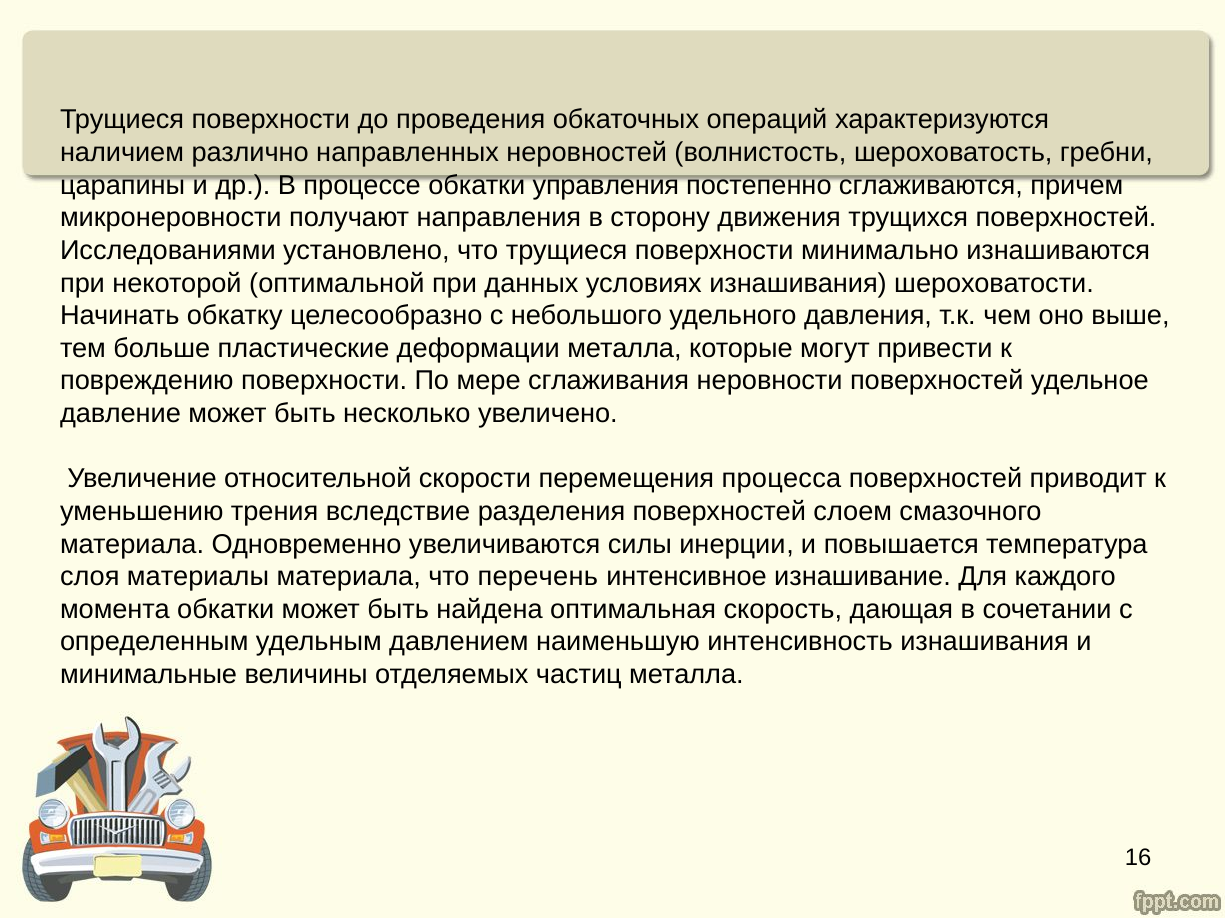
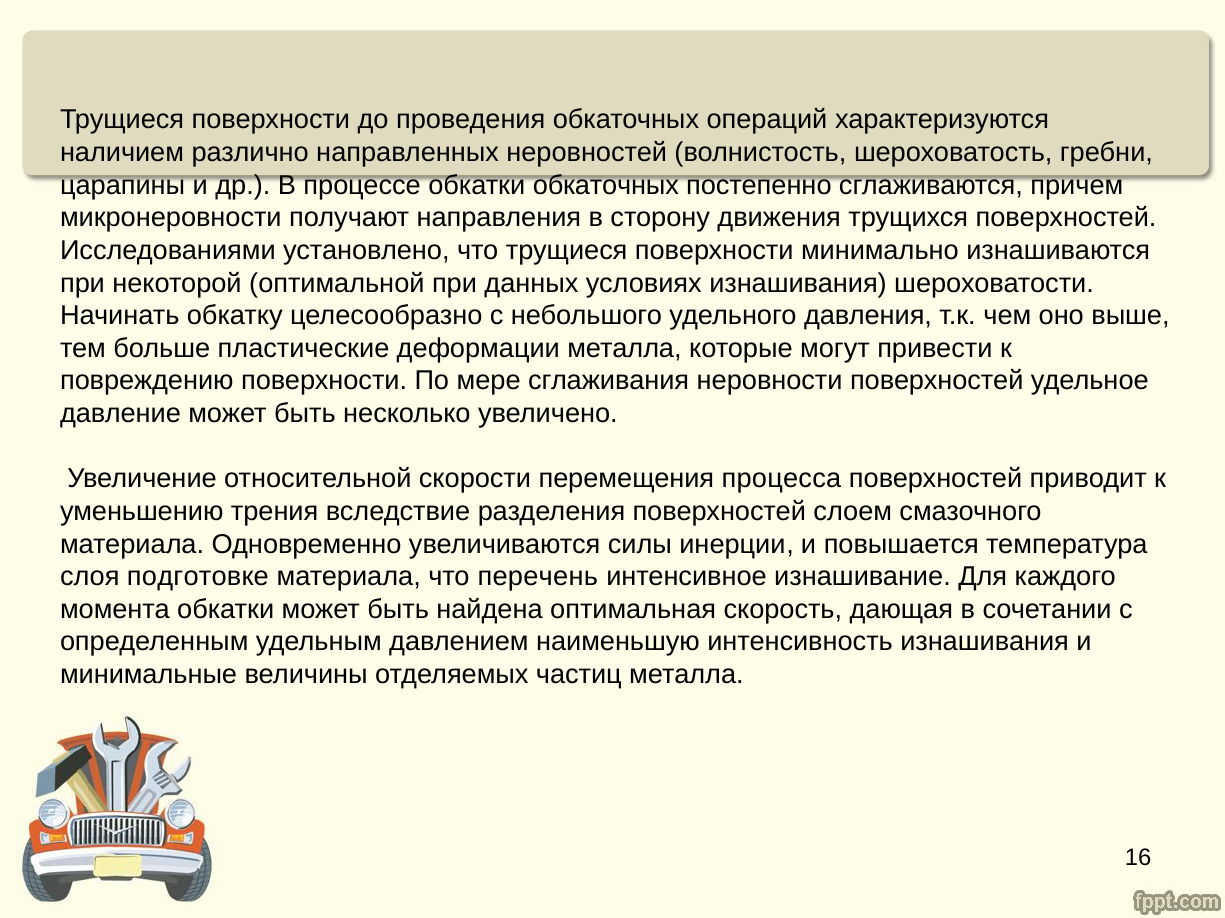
обкатки управления: управления -> обкаточных (606, 185)
материалы: материалы -> подготовке (198, 577)
